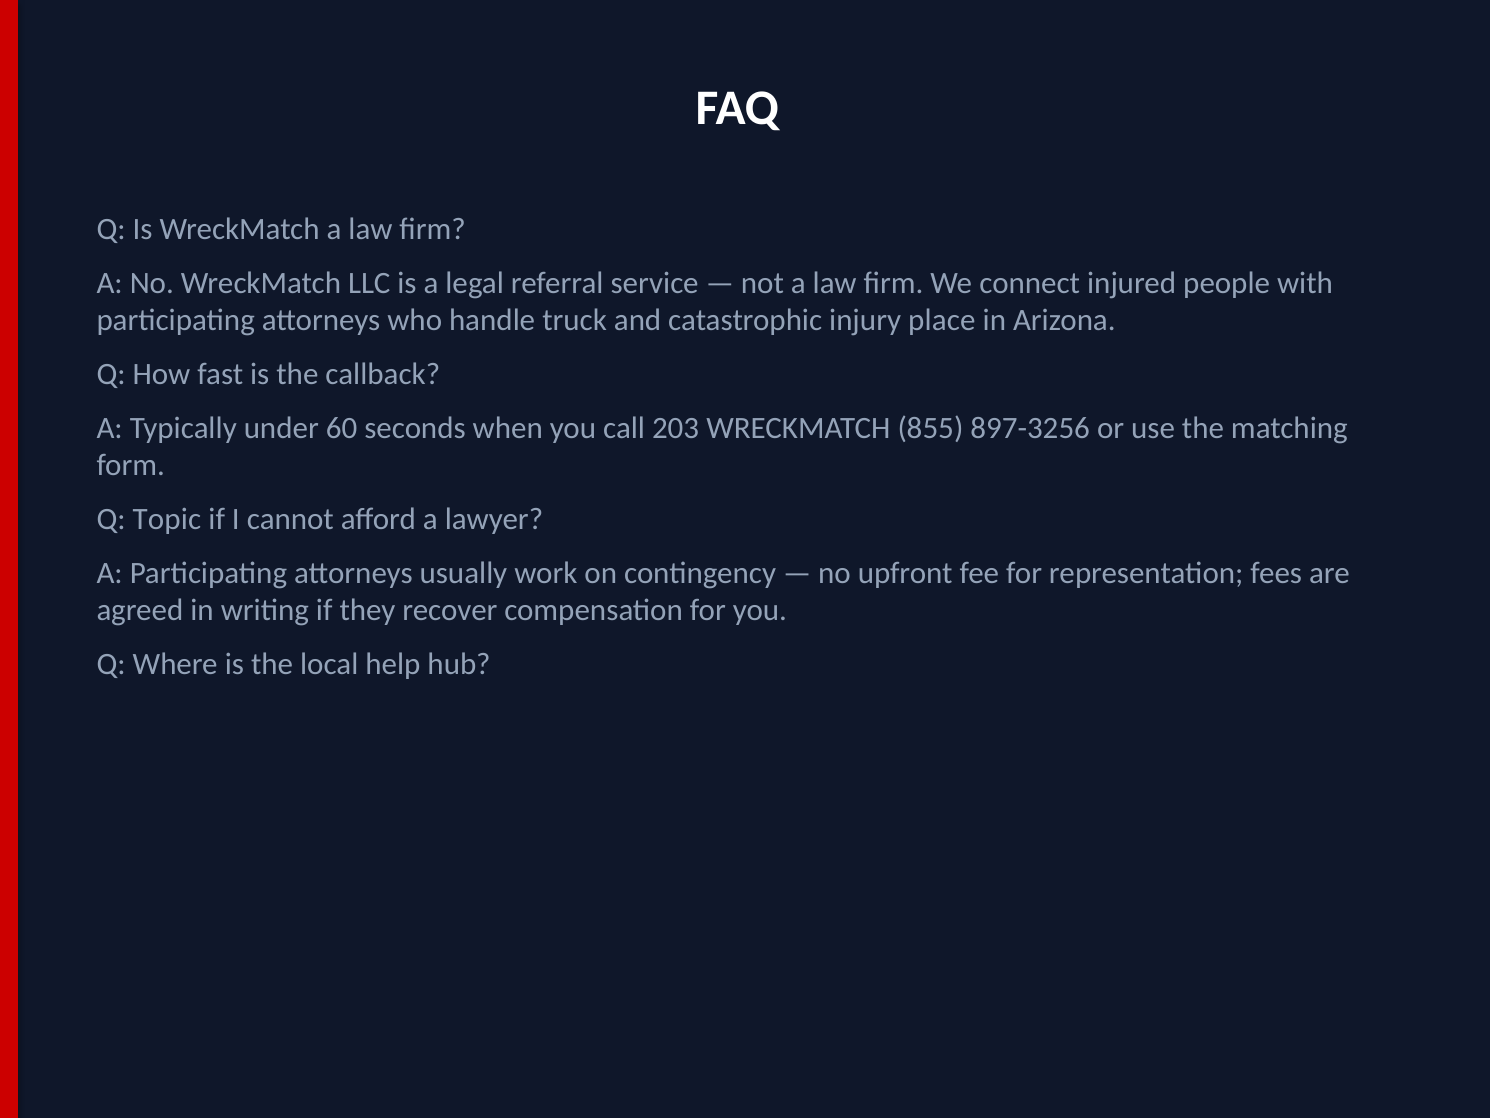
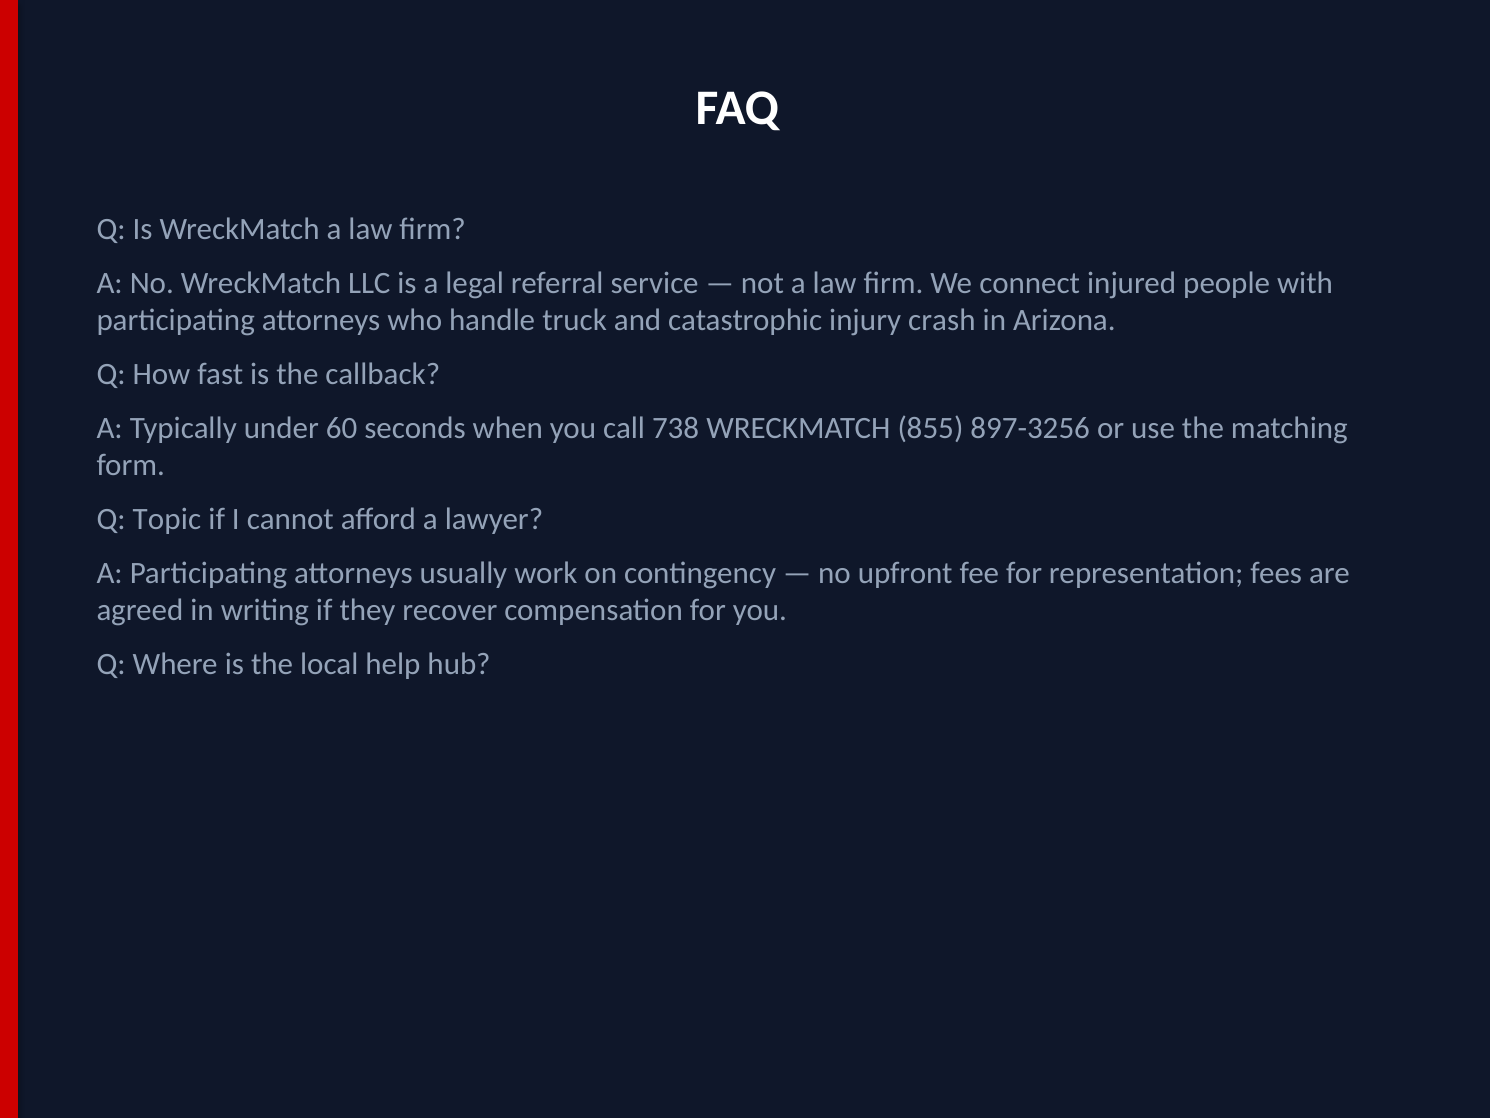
place: place -> crash (942, 320)
203: 203 -> 738 (676, 428)
